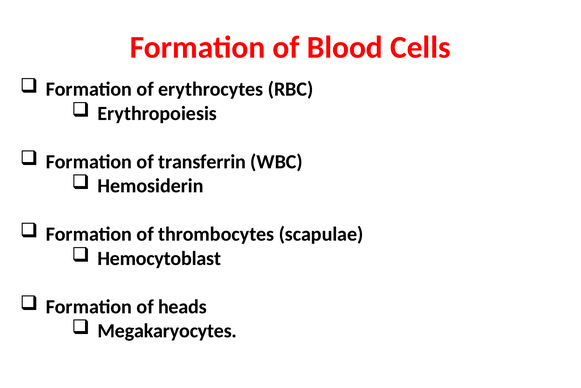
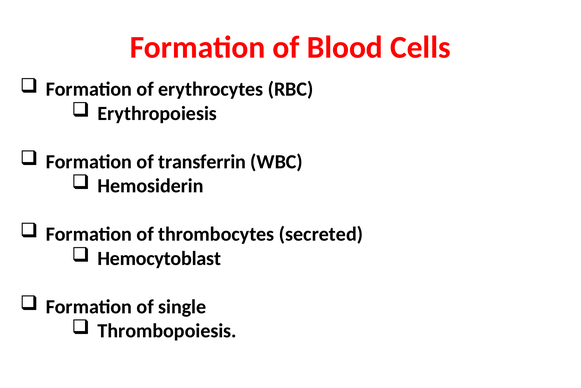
scapulae: scapulae -> secreted (321, 234)
heads: heads -> single (182, 306)
Megakaryocytes: Megakaryocytes -> Thrombopoiesis (167, 330)
